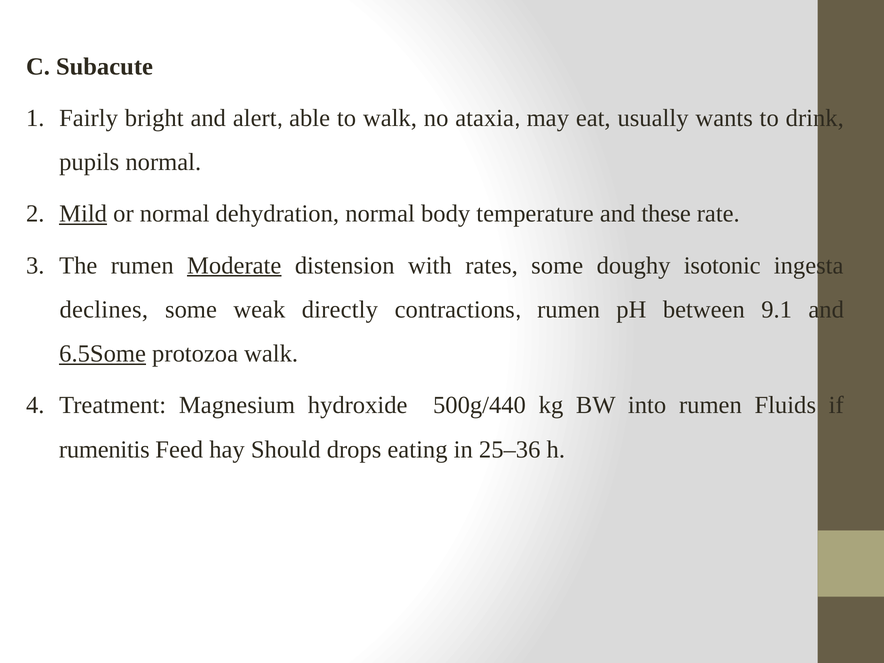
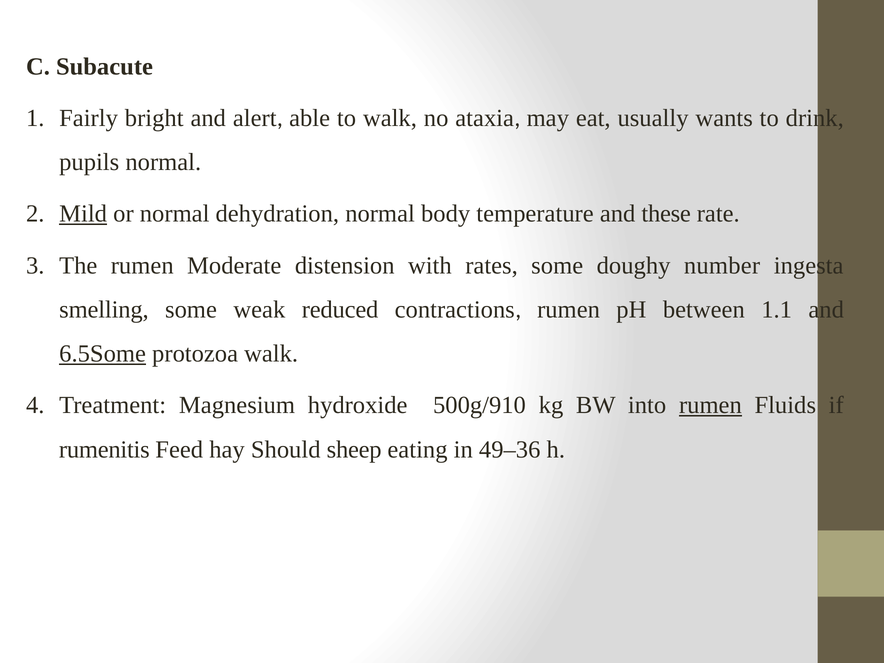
Moderate underline: present -> none (234, 265)
isotonic: isotonic -> number (722, 265)
declines: declines -> smelling (104, 310)
directly: directly -> reduced (340, 310)
9.1: 9.1 -> 1.1 (777, 310)
500g/440: 500g/440 -> 500g/910 (479, 405)
rumen underline: none -> present (710, 405)
drops: drops -> sheep (354, 450)
25–36: 25–36 -> 49–36 (510, 450)
